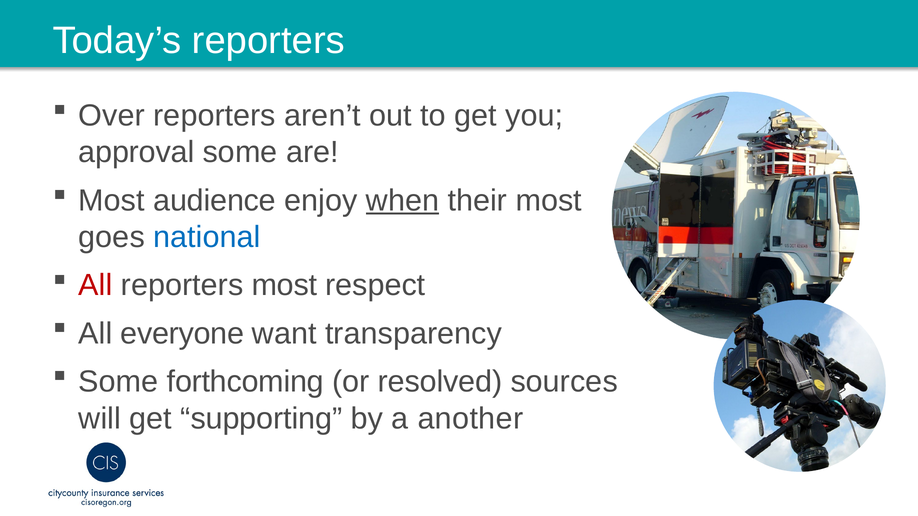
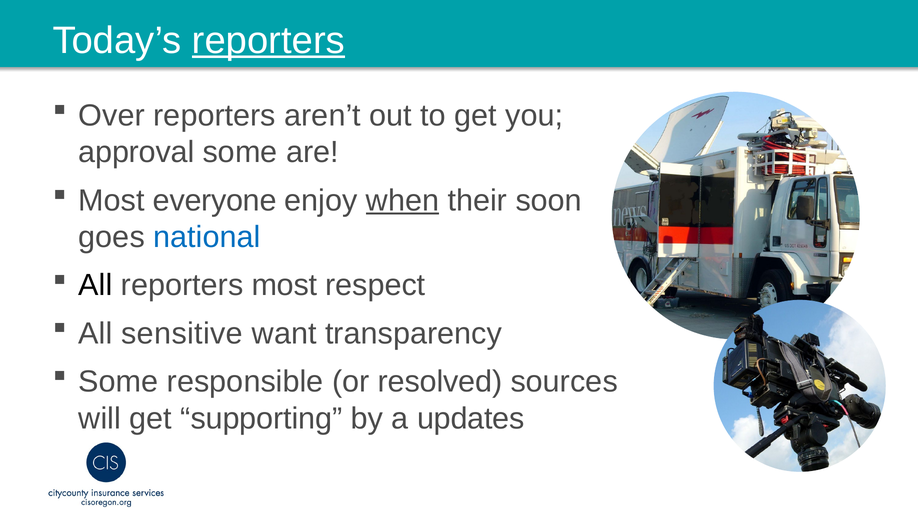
reporters underline: none -> present (268, 40)
audience: audience -> everyone (215, 201)
their most: most -> soon (549, 201)
All colour: red -> black (95, 286)
everyone: everyone -> sensitive (182, 334)
forthcoming: forthcoming -> responsible (245, 382)
another: another -> updates (471, 419)
